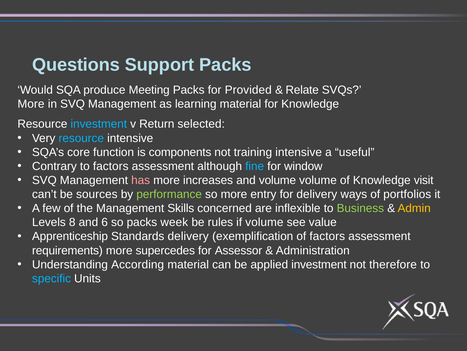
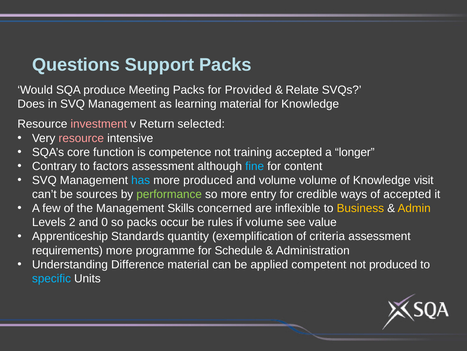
More: More -> Does (31, 104)
investment colour: light blue -> pink (99, 124)
resource colour: light blue -> pink (81, 138)
components: components -> competence (180, 152)
training intensive: intensive -> accepted (299, 152)
useful: useful -> longer (355, 152)
window: window -> content (303, 166)
has colour: pink -> light blue (141, 180)
more increases: increases -> produced (208, 180)
for delivery: delivery -> credible (317, 194)
of portfolios: portfolios -> accepted (407, 194)
Business colour: light green -> yellow (360, 208)
8: 8 -> 2 (72, 222)
6: 6 -> 0 (105, 222)
week: week -> occur (174, 222)
Standards delivery: delivery -> quantity (188, 236)
of factors: factors -> criteria (327, 236)
supercedes: supercedes -> programme (165, 250)
Assessor: Assessor -> Schedule (239, 250)
According: According -> Difference (138, 264)
applied investment: investment -> competent (319, 264)
not therefore: therefore -> produced (393, 264)
